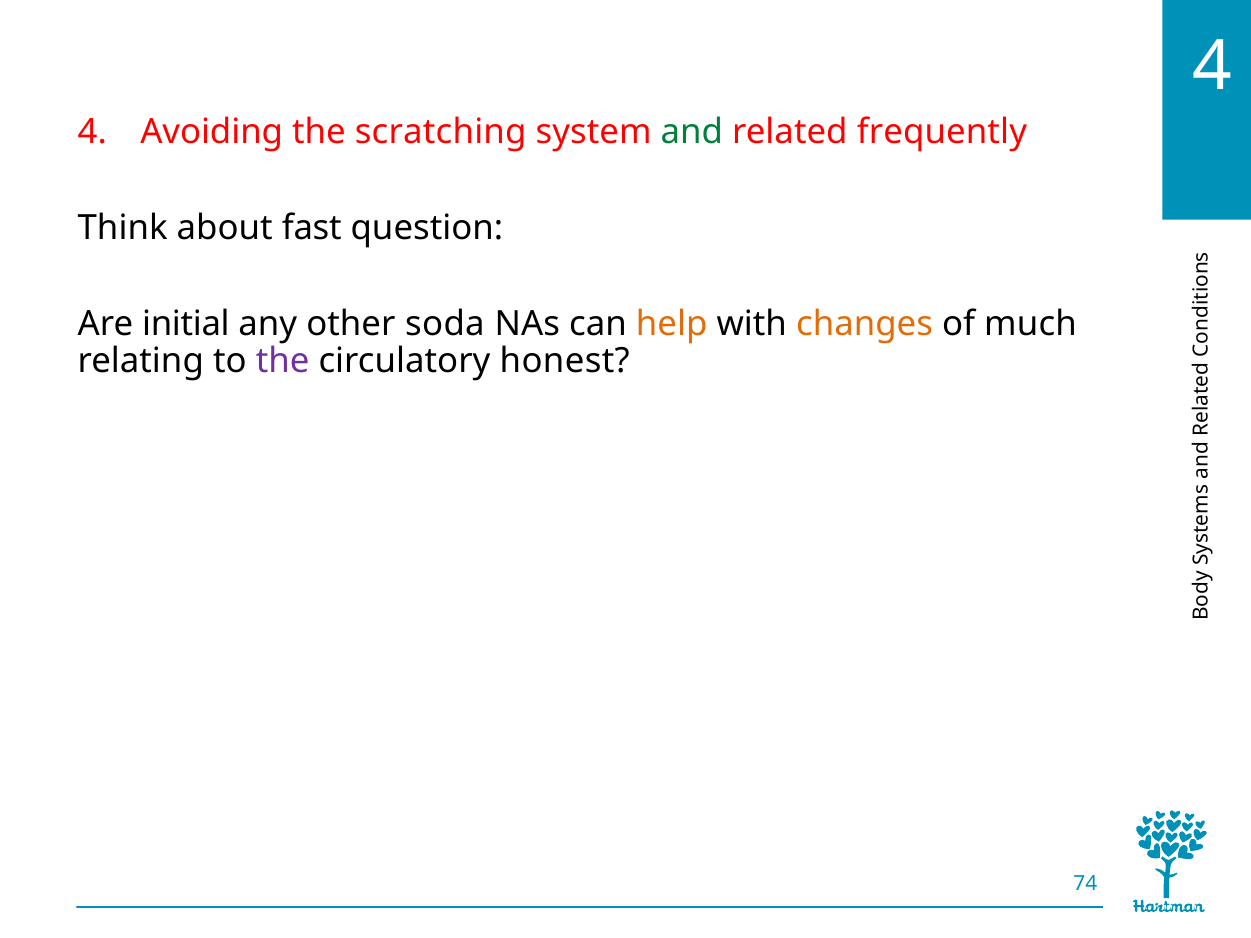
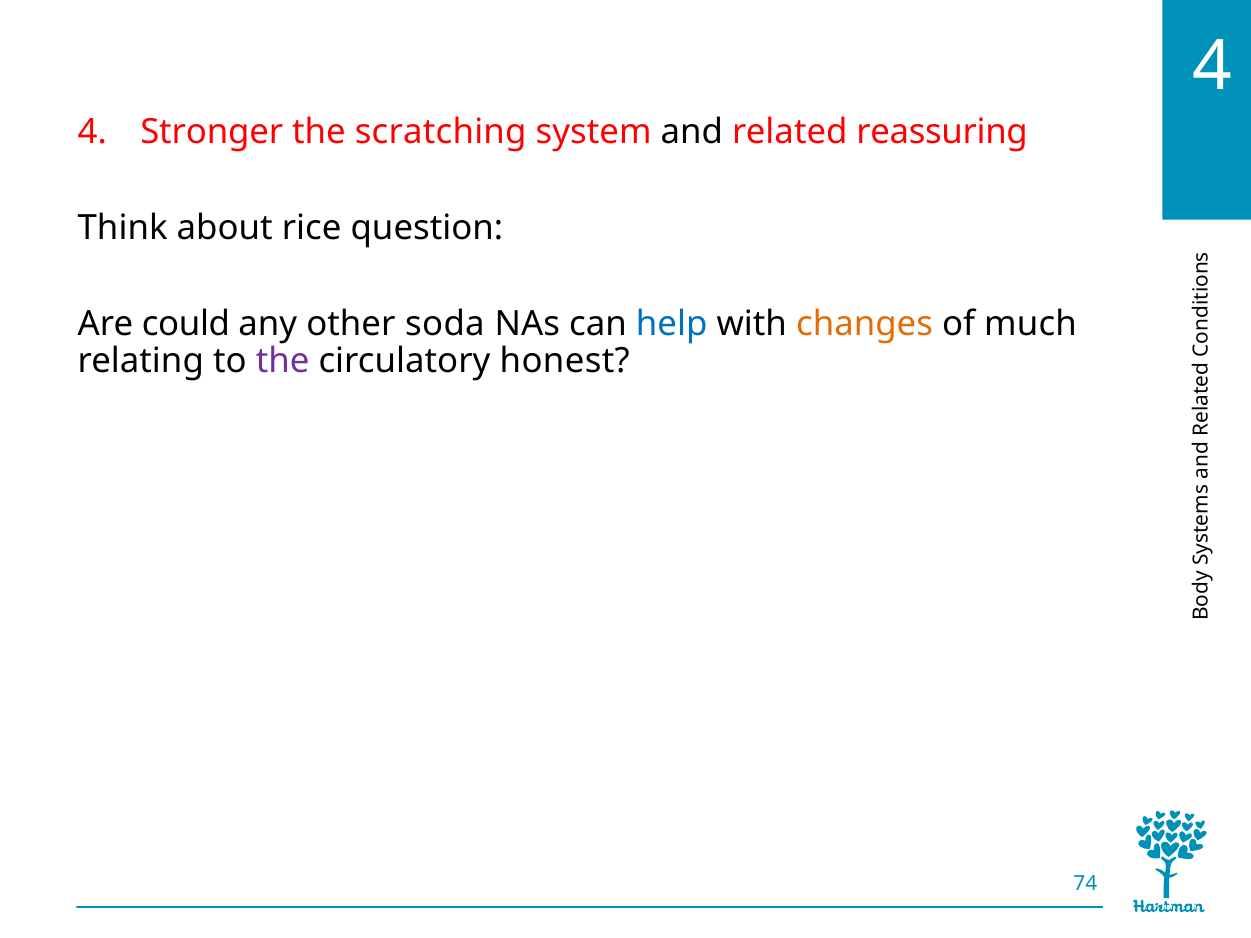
Avoiding: Avoiding -> Stronger (212, 132)
and colour: green -> black (692, 132)
frequently: frequently -> reassuring (942, 132)
fast: fast -> rice (312, 228)
initial: initial -> could (186, 324)
help colour: orange -> blue (672, 324)
